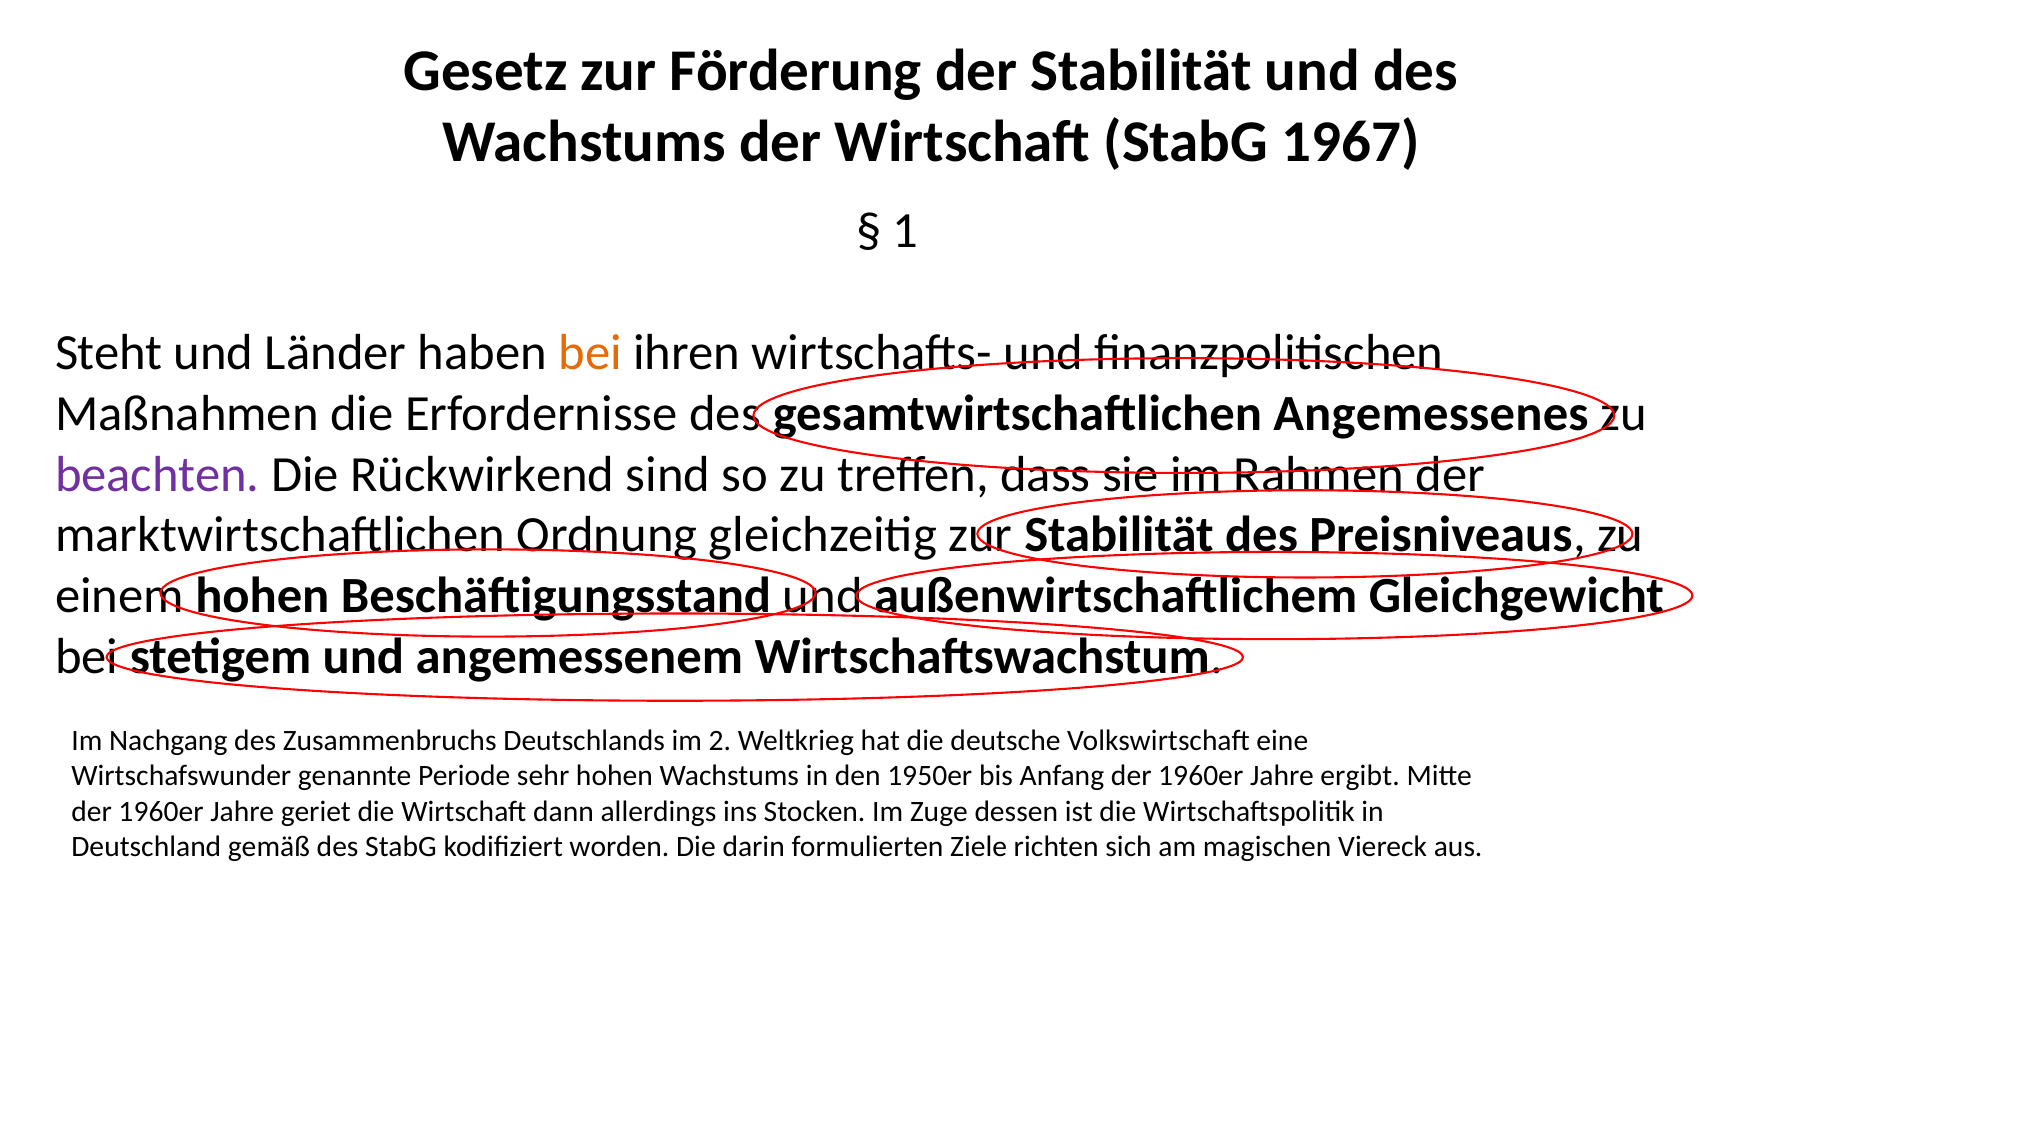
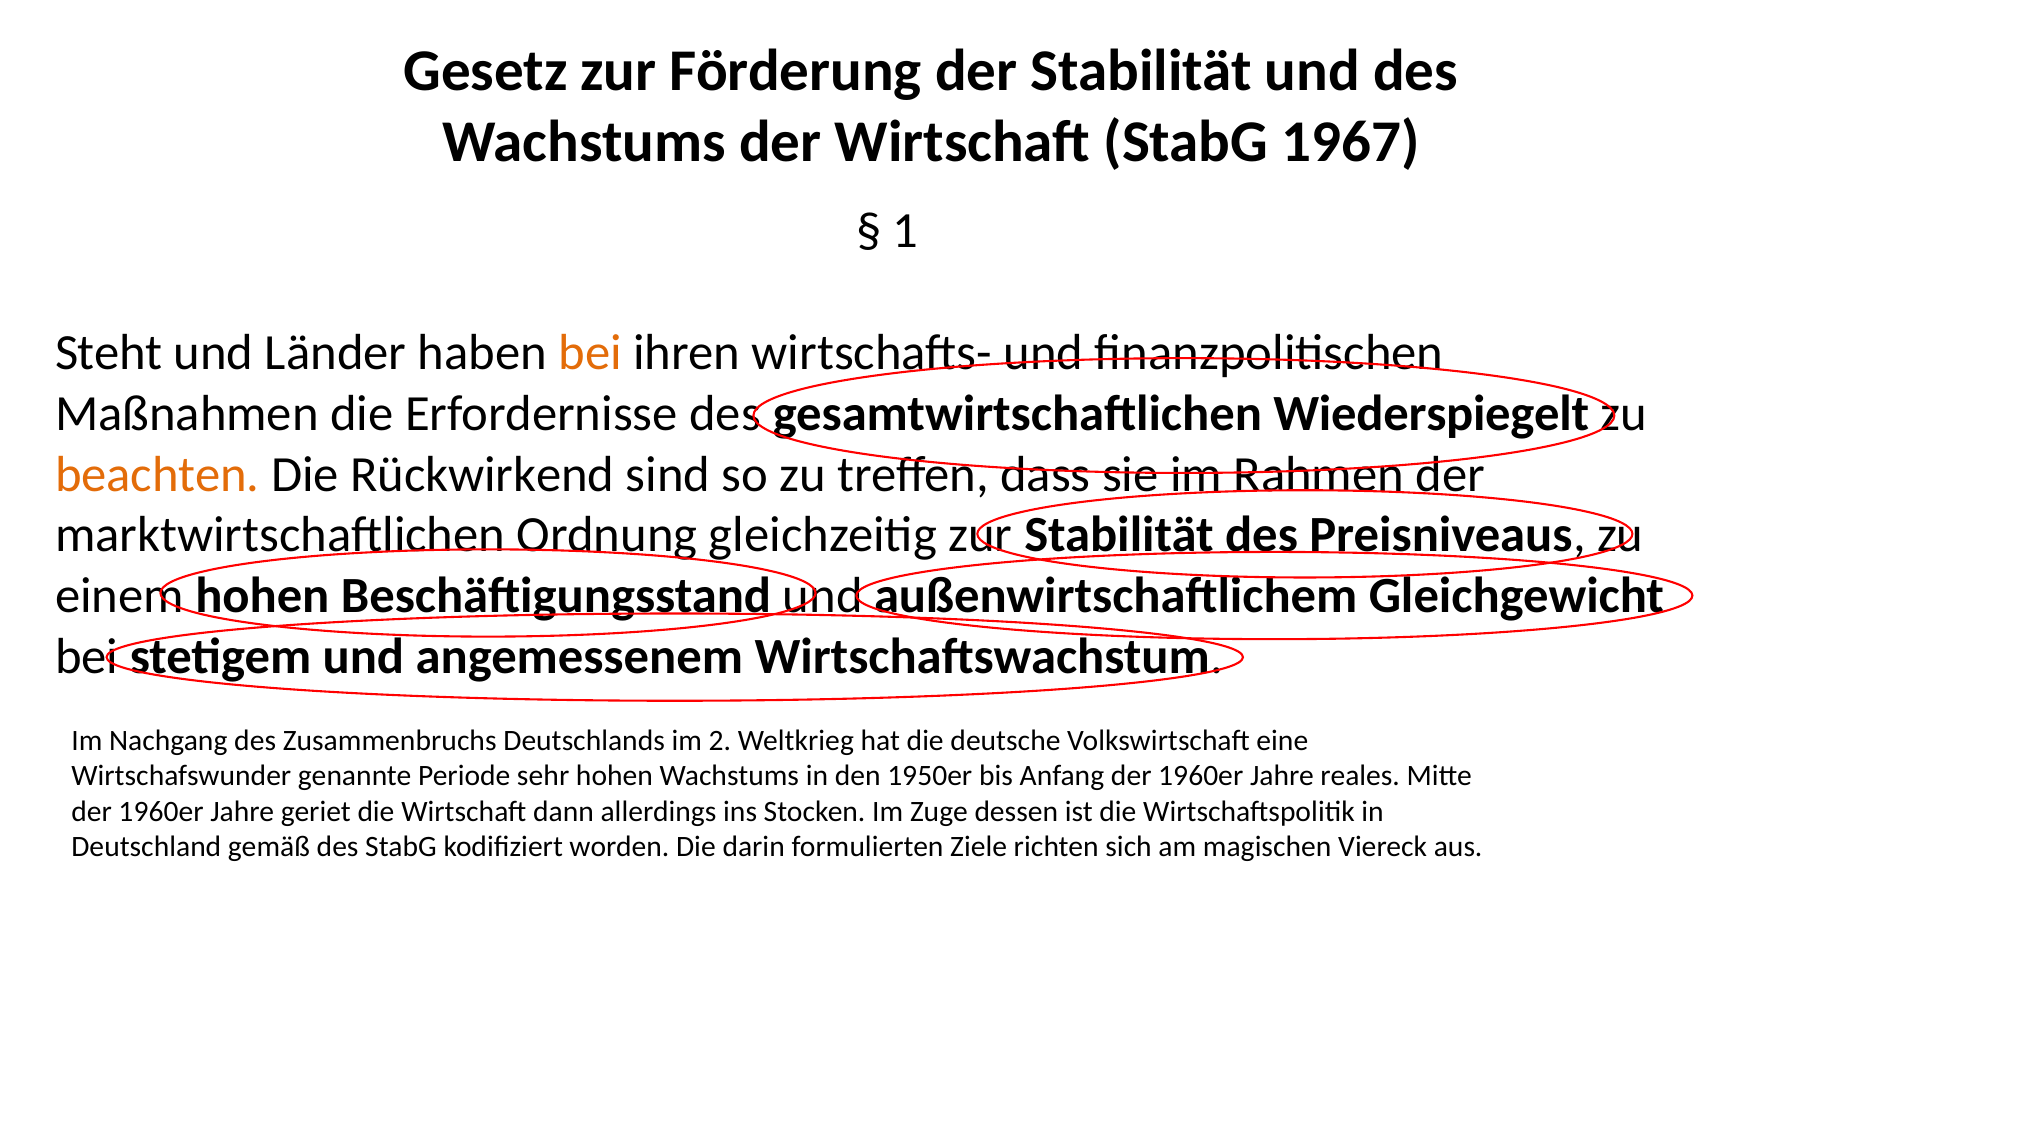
Angemessenes: Angemessenes -> Wiederspiegelt (1431, 413)
beachten colour: purple -> orange (157, 474)
ergibt: ergibt -> reales (1360, 776)
